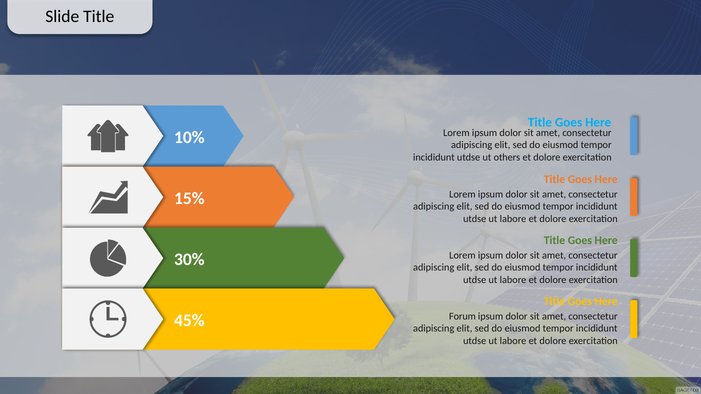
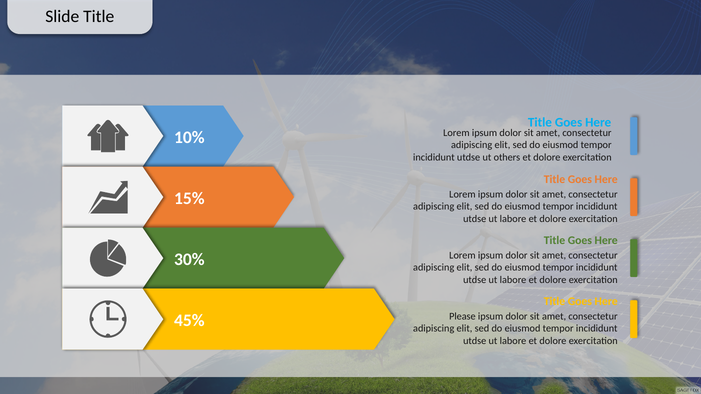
Forum: Forum -> Please (462, 317)
